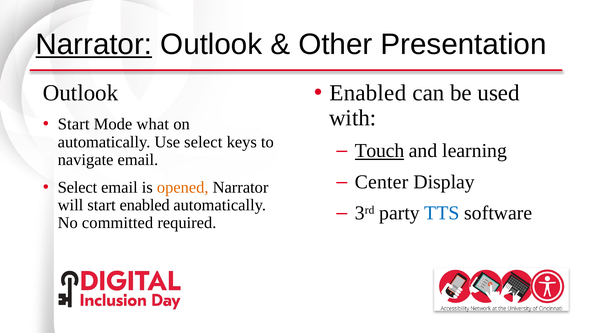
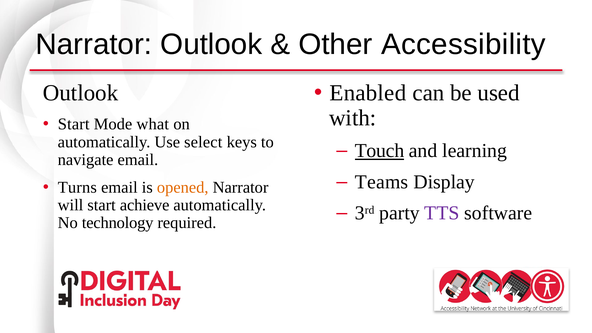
Narrator underline: present -> none (94, 45)
Presentation: Presentation -> Accessibility (463, 45)
Center: Center -> Teams (382, 182)
Select: Select -> Turns (77, 187)
start enabled: enabled -> achieve (145, 205)
TTS colour: blue -> purple (442, 213)
committed: committed -> technology (118, 223)
